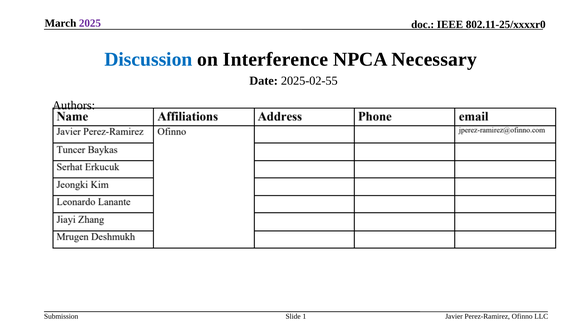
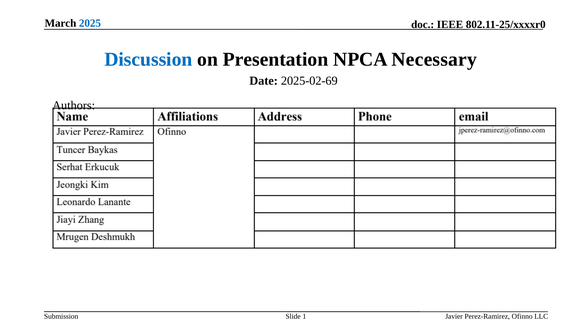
2025 colour: purple -> blue (90, 23)
Interference: Interference -> Presentation (276, 59)
2025-02-55: 2025-02-55 -> 2025-02-69 (309, 81)
